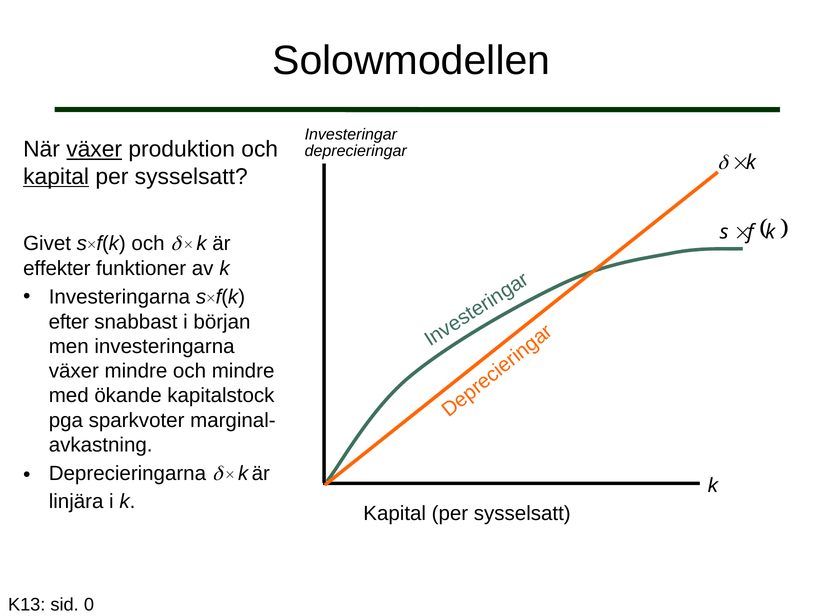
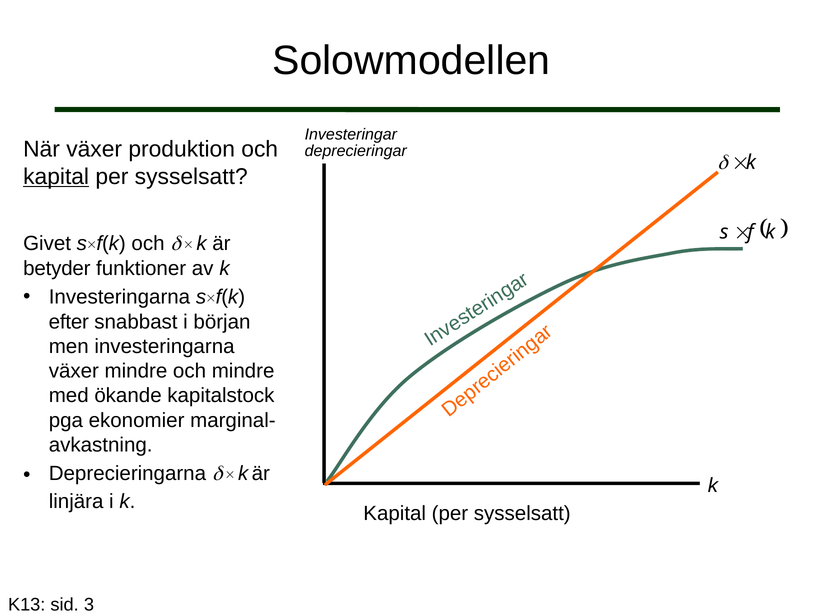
växer underline: present -> none (94, 149)
effekter: effekter -> betyder (57, 268)
sparkvoter: sparkvoter -> ekonomier (137, 420)
0: 0 -> 3 (89, 604)
